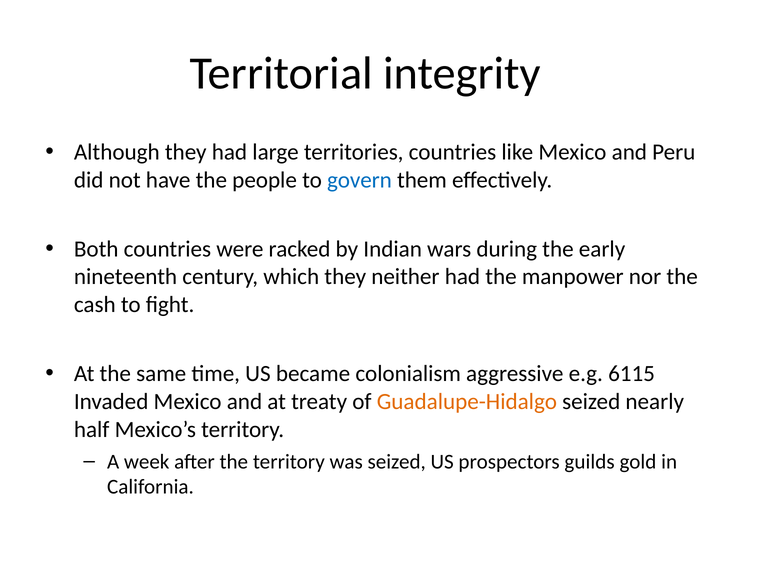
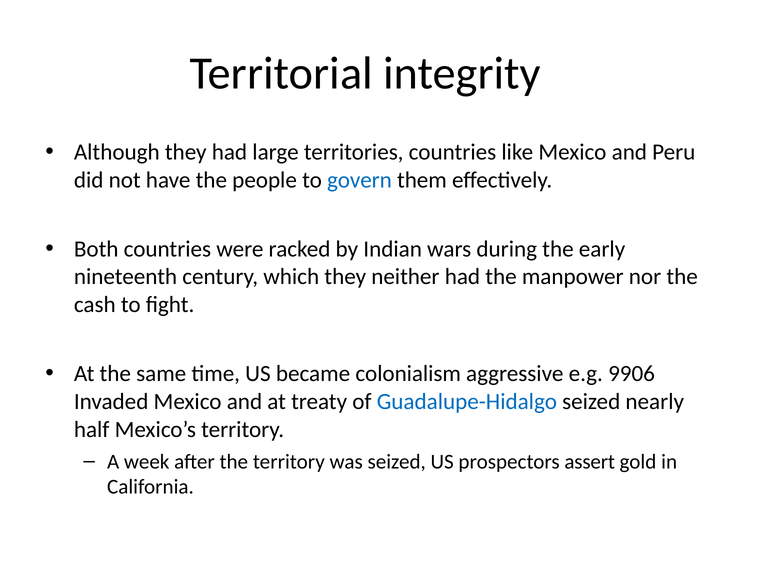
6115: 6115 -> 9906 (632, 373)
Guadalupe-Hidalgo colour: orange -> blue (467, 401)
guilds: guilds -> assert (590, 461)
